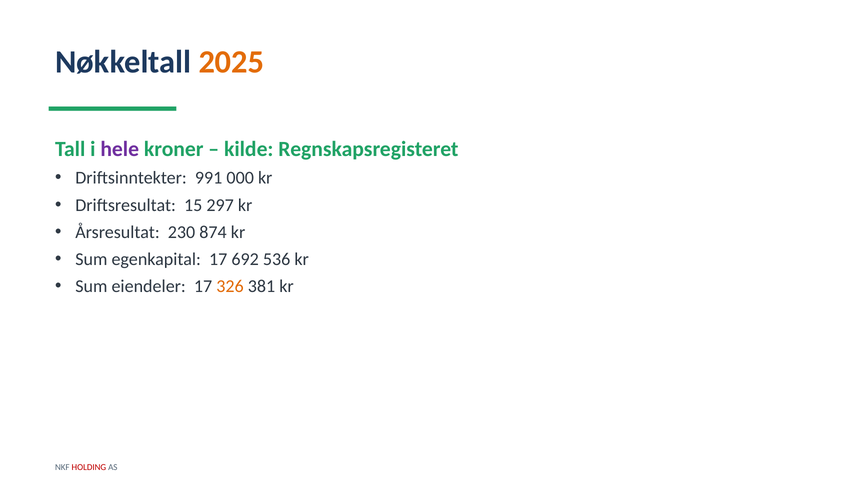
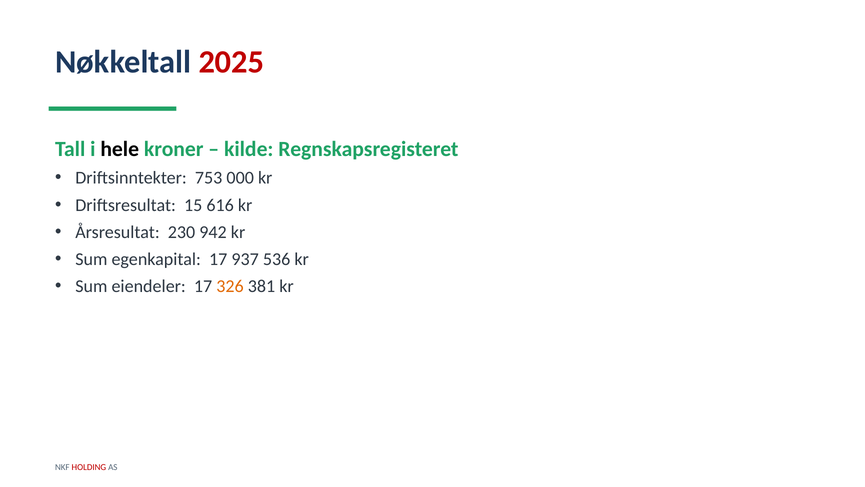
2025 colour: orange -> red (231, 62)
hele colour: purple -> black (120, 149)
991: 991 -> 753 (209, 178)
297: 297 -> 616 (220, 205)
874: 874 -> 942 (213, 232)
692: 692 -> 937 (245, 259)
